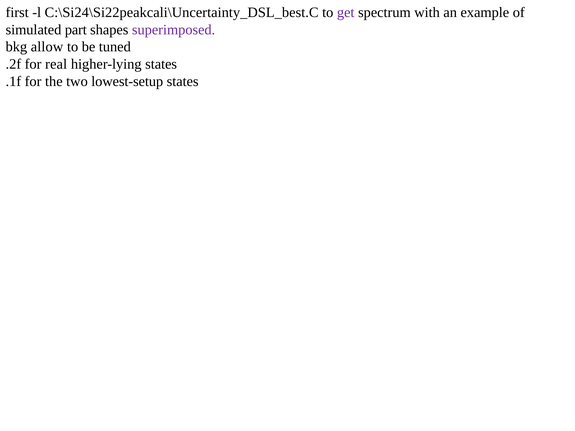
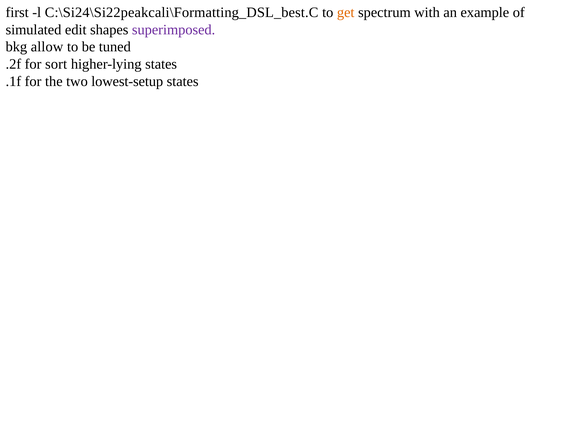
C:\Si24\Si22peakcali\Uncertainty_DSL_best.C: C:\Si24\Si22peakcali\Uncertainty_DSL_best.C -> C:\Si24\Si22peakcali\Formatting_DSL_best.C (182, 12)
get colour: purple -> orange (346, 12)
part: part -> edit (76, 30)
real: real -> sort (56, 64)
